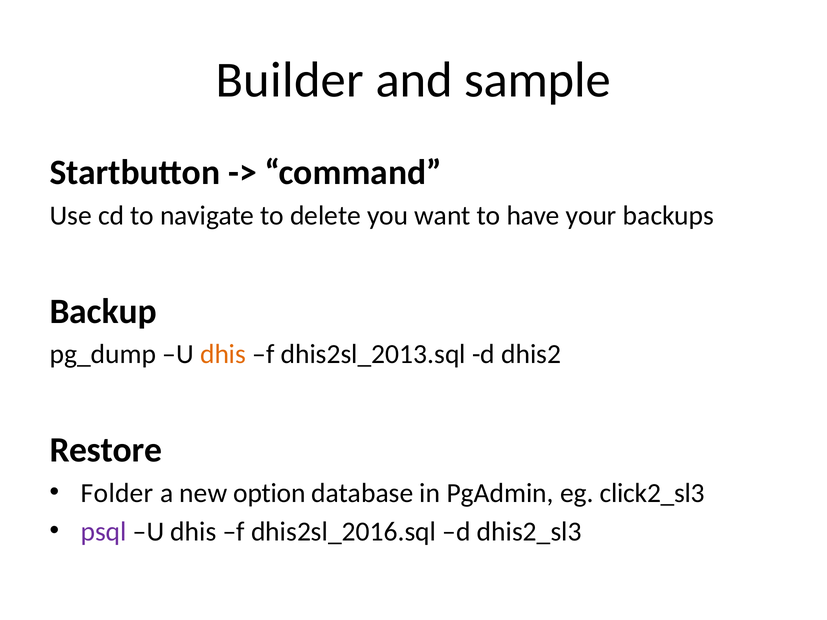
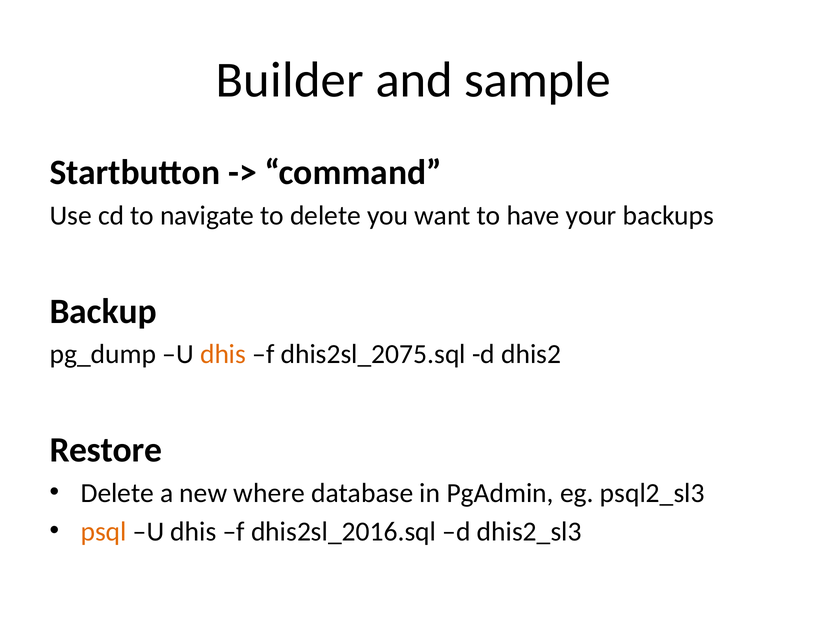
dhis2sl_2013.sql: dhis2sl_2013.sql -> dhis2sl_2075.sql (373, 354)
Folder: Folder -> Delete (117, 493)
option: option -> where (269, 493)
click2_sl3: click2_sl3 -> psql2_sl3 (652, 493)
psql colour: purple -> orange (104, 532)
